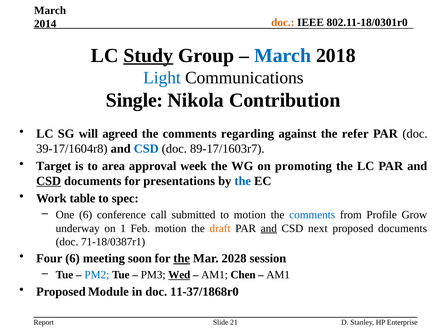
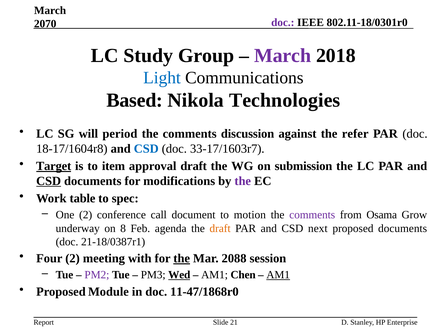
doc colour: orange -> purple (283, 22)
2014: 2014 -> 2070 (45, 24)
Study underline: present -> none (148, 55)
March colour: blue -> purple (283, 55)
Single: Single -> Based (135, 100)
Contribution: Contribution -> Technologies (285, 100)
agreed: agreed -> period (120, 134)
regarding: regarding -> discussion (248, 134)
39-17/1604r8: 39-17/1604r8 -> 18-17/1604r8 (72, 148)
89-17/1603r7: 89-17/1603r7 -> 33-17/1603r7 (227, 148)
Target underline: none -> present (54, 166)
area: area -> item (113, 166)
approval week: week -> draft (194, 166)
promoting: promoting -> submission (303, 166)
presentations: presentations -> modifications (179, 181)
the colour: blue -> purple (243, 181)
One 6: 6 -> 2 (86, 214)
submitted: submitted -> document (194, 214)
comments colour: blue -> purple (312, 214)
Profile: Profile -> Osama (382, 214)
1: 1 -> 8 (123, 228)
Feb motion: motion -> agenda (171, 228)
and underline: present -> none (269, 228)
71-18/0387r1: 71-18/0387r1 -> 21-18/0387r1 (113, 241)
Four 6: 6 -> 2 (73, 258)
soon: soon -> with (140, 258)
2028: 2028 -> 2088 (234, 258)
PM2 colour: blue -> purple (97, 274)
AM1 underline: none -> present (278, 274)
11-37/1868r0: 11-37/1868r0 -> 11-47/1868r0 (204, 291)
